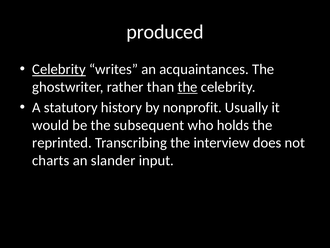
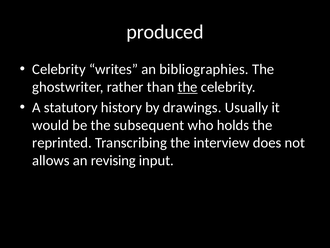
Celebrity underline: present -> none (59, 69)
acquaintances: acquaintances -> bibliographies (204, 69)
nonprofit: nonprofit -> drawings (192, 107)
charts: charts -> allows (51, 160)
slander: slander -> revising (113, 160)
